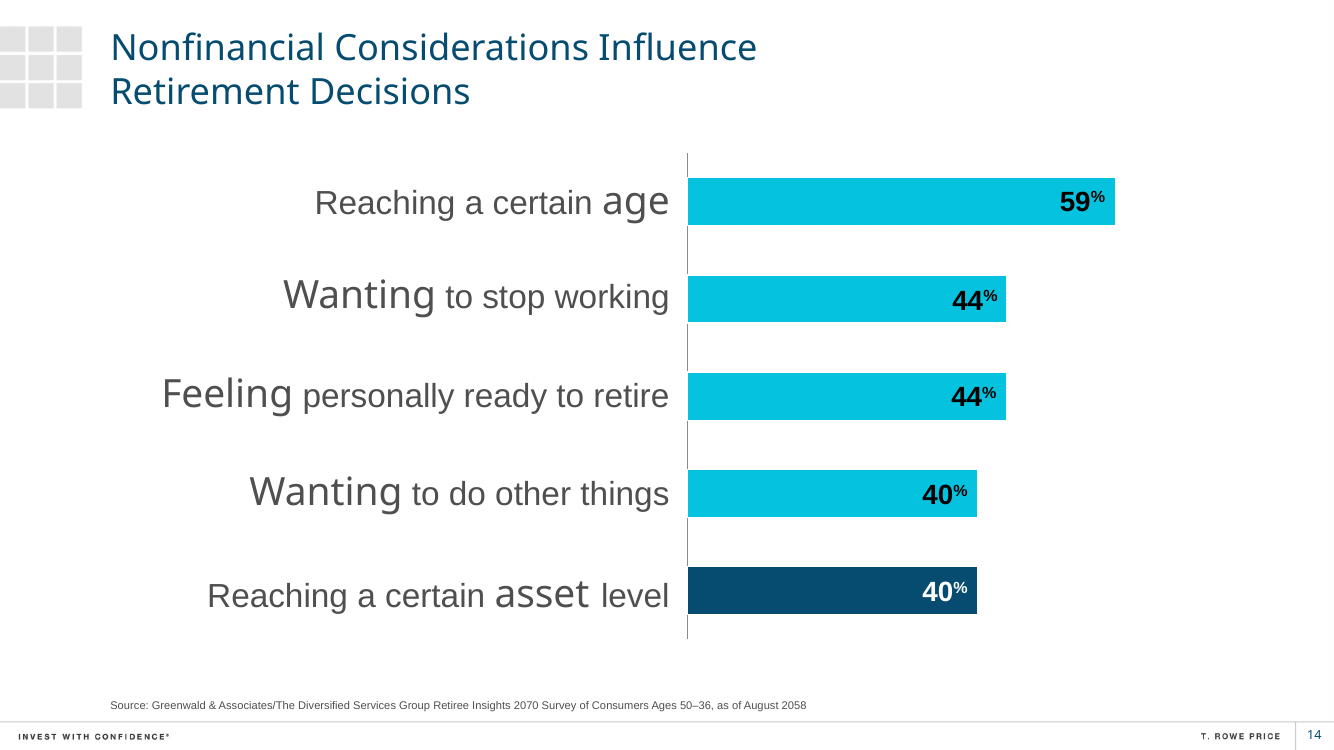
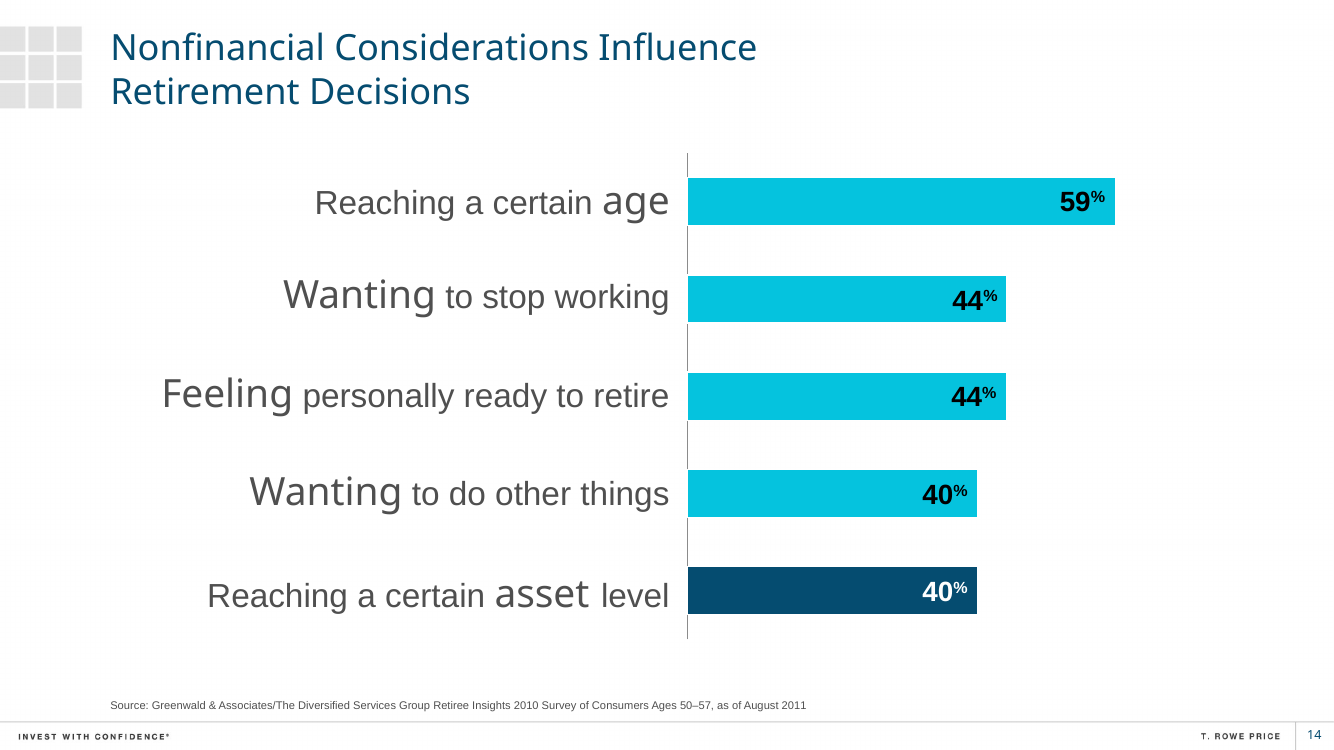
2070: 2070 -> 2010 (526, 706)
50–36: 50–36 -> 50–57 (697, 706)
2058: 2058 -> 2011 (794, 706)
